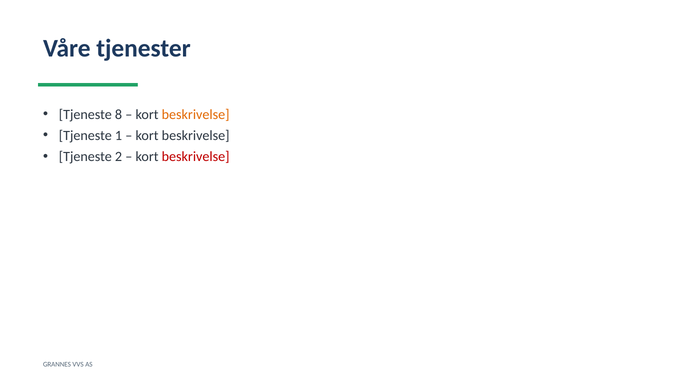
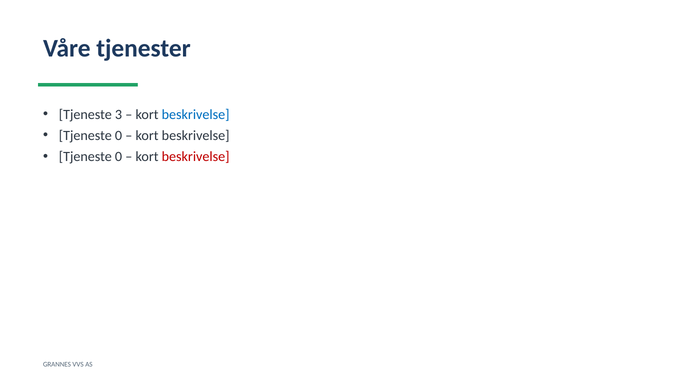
8: 8 -> 3 (119, 114)
beskrivelse colour: orange -> blue (196, 114)
1: 1 -> 0 (119, 136)
2: 2 -> 0 (119, 157)
